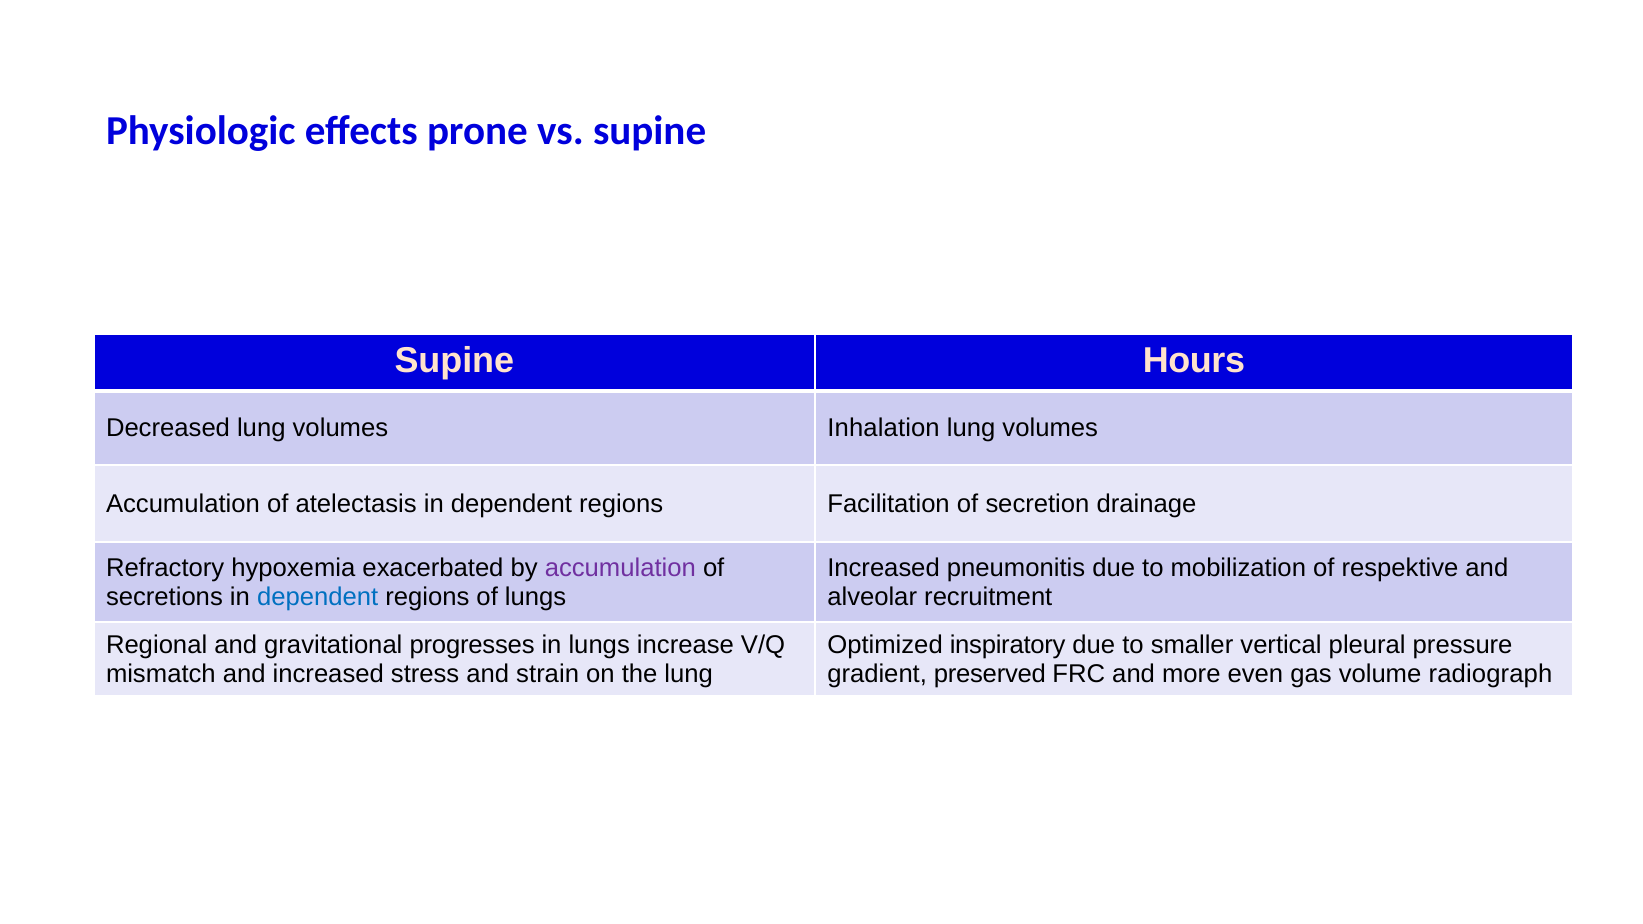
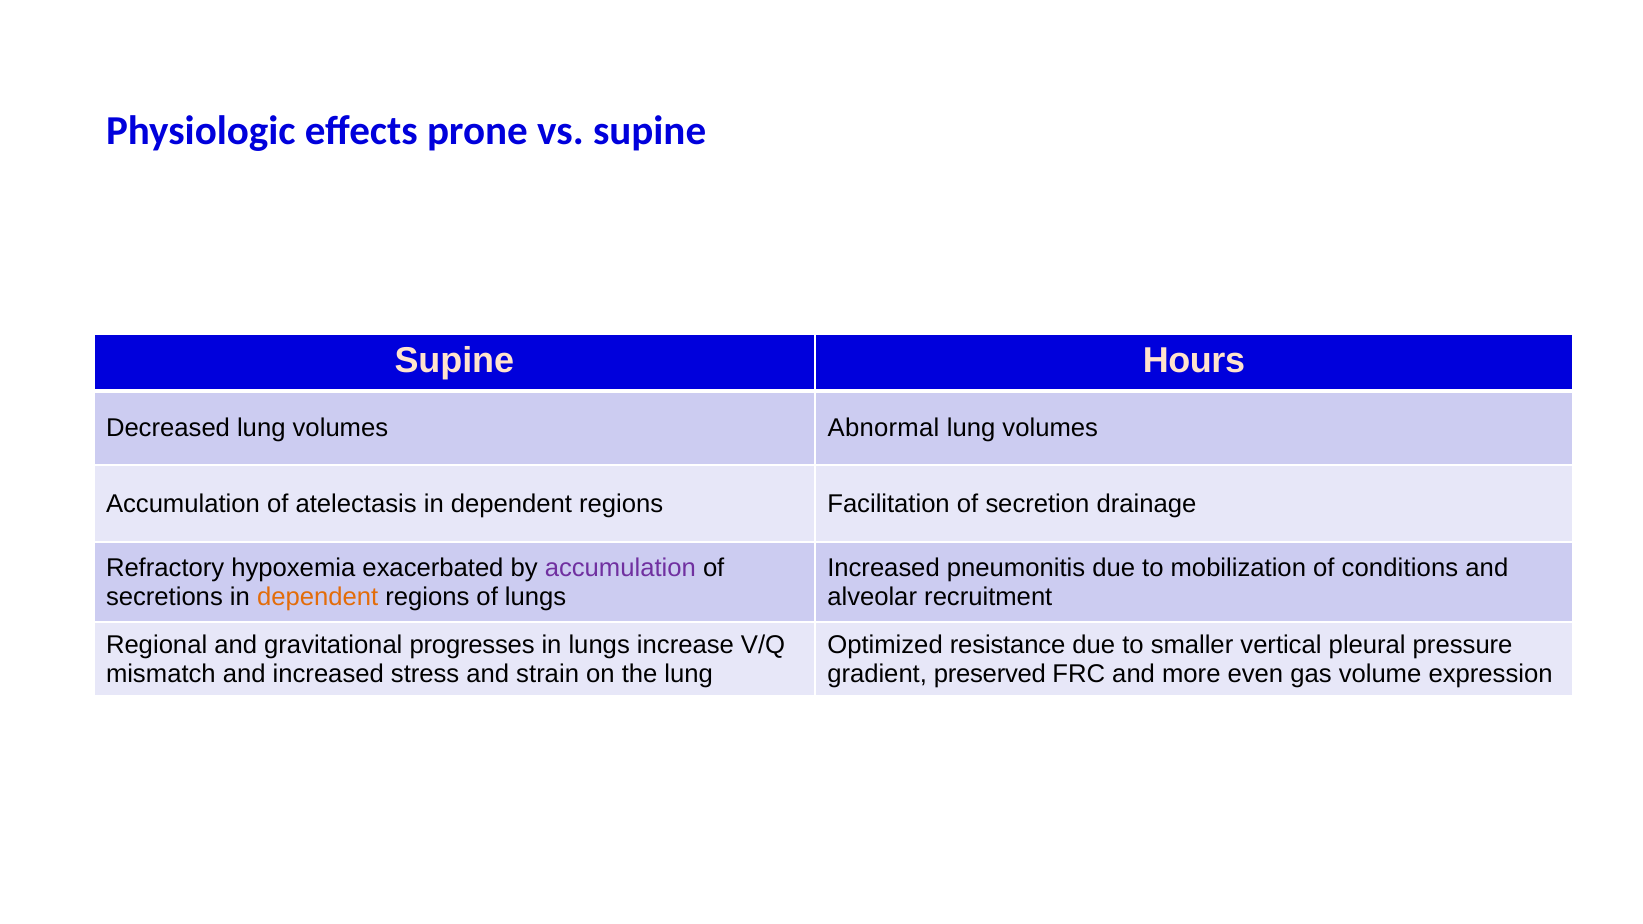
Inhalation: Inhalation -> Abnormal (884, 428)
respektive: respektive -> conditions (1400, 568)
dependent colour: blue -> orange (318, 597)
inspiratory: inspiratory -> resistance (1008, 645)
radiograph: radiograph -> expression (1491, 674)
